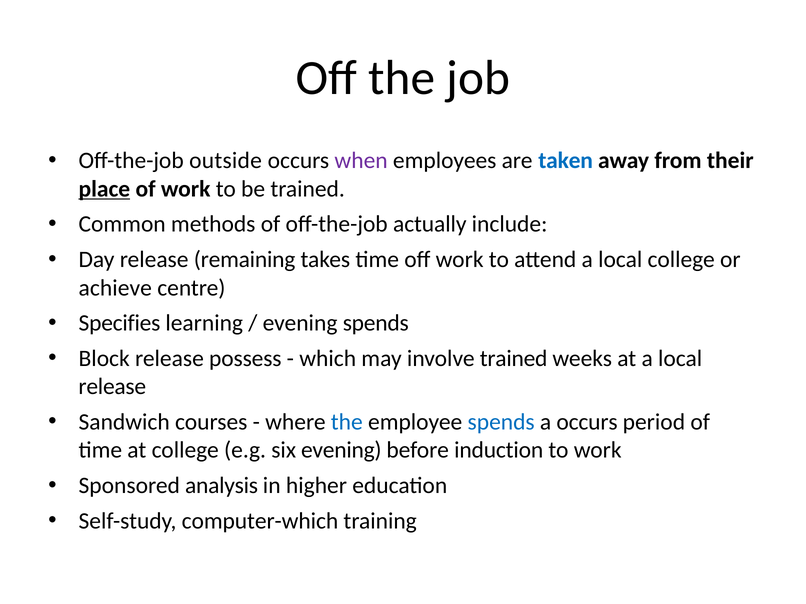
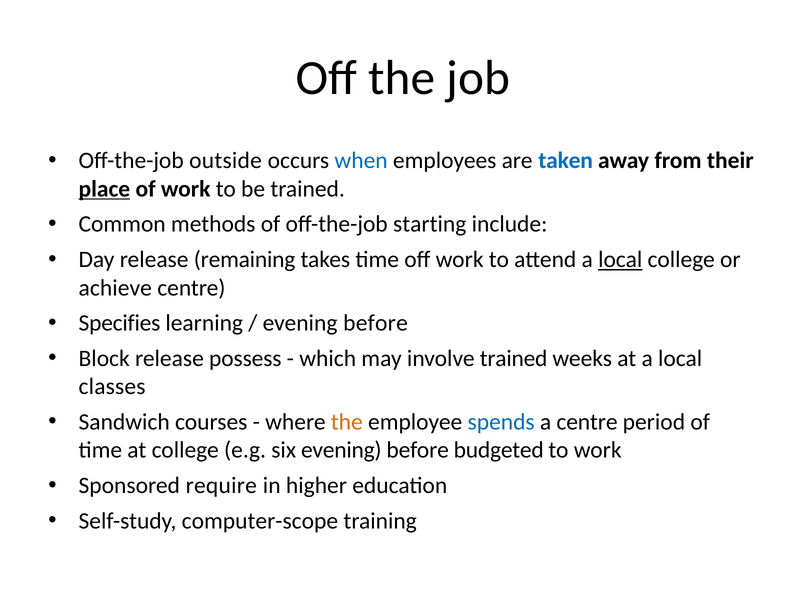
when colour: purple -> blue (361, 161)
actually: actually -> starting (430, 224)
local underline: none -> present (620, 260)
spends: spends -> before (376, 323)
release: release -> classes (112, 387)
the colour: blue -> orange (347, 422)
a occurs: occurs -> centre (587, 422)
induction: induction -> budgeted (499, 451)
analysis: analysis -> require (221, 486)
computer-which: computer-which -> computer-scope (260, 521)
